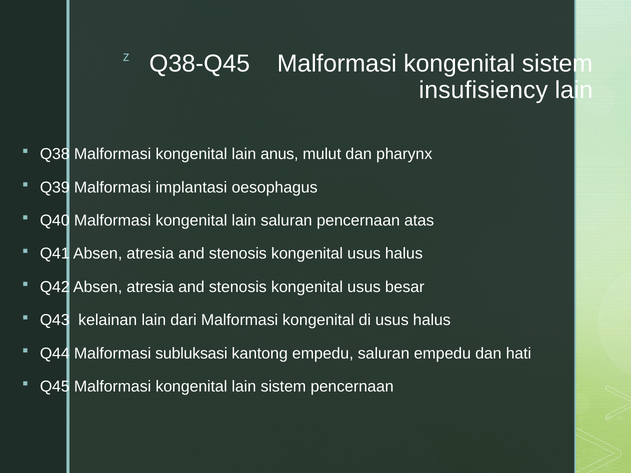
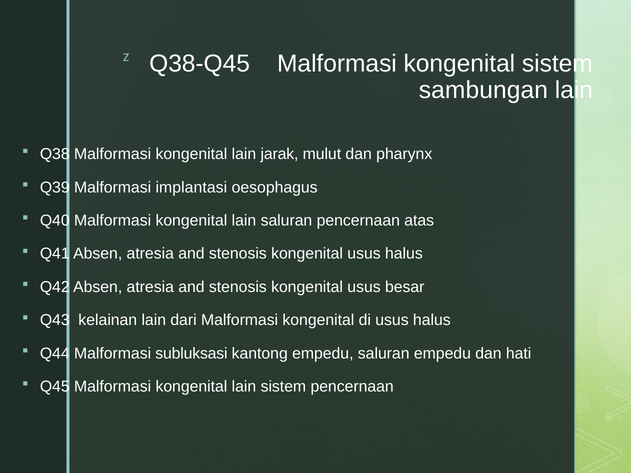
insufisiency: insufisiency -> sambungan (483, 90)
anus: anus -> jarak (279, 154)
